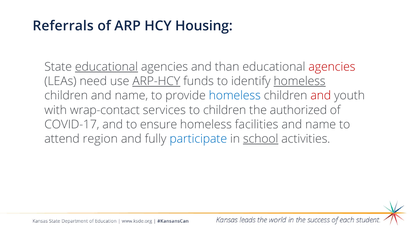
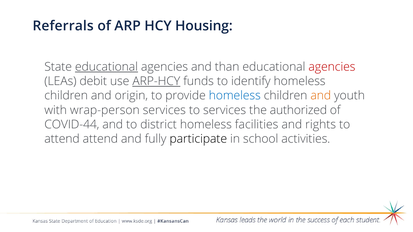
need: need -> debit (93, 81)
homeless underline: present -> none (300, 81)
children and name: name -> origin (131, 96)
and colour: red -> orange (321, 96)
wrap-contact: wrap-contact -> wrap-person (105, 110)
to children: children -> services (225, 110)
COVID-17: COVID-17 -> COVID-44 (72, 125)
ensure: ensure -> district (159, 125)
name: name -> rights (321, 125)
attend region: region -> attend (100, 139)
participate colour: blue -> black (198, 139)
school underline: present -> none (261, 139)
